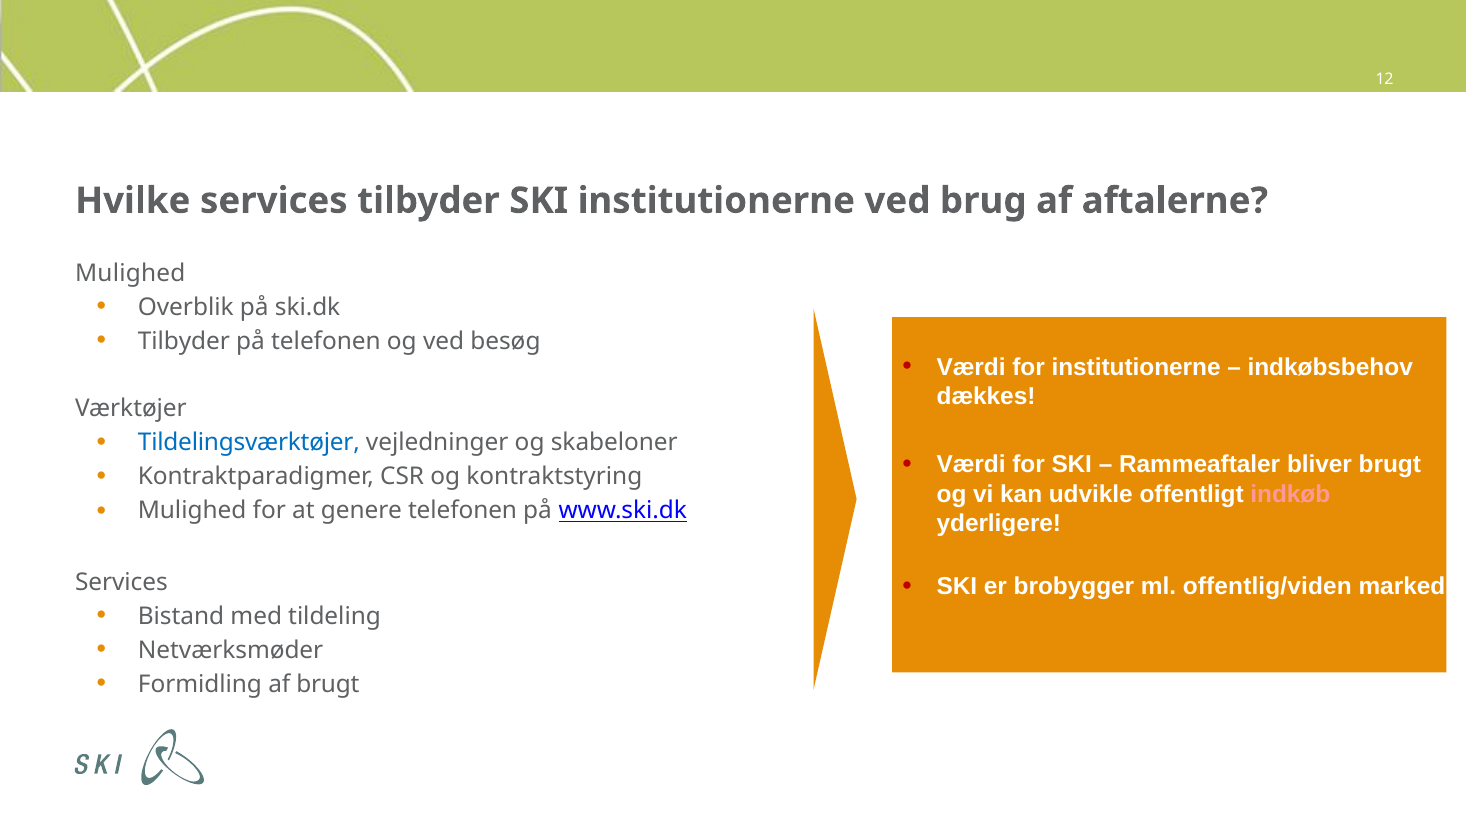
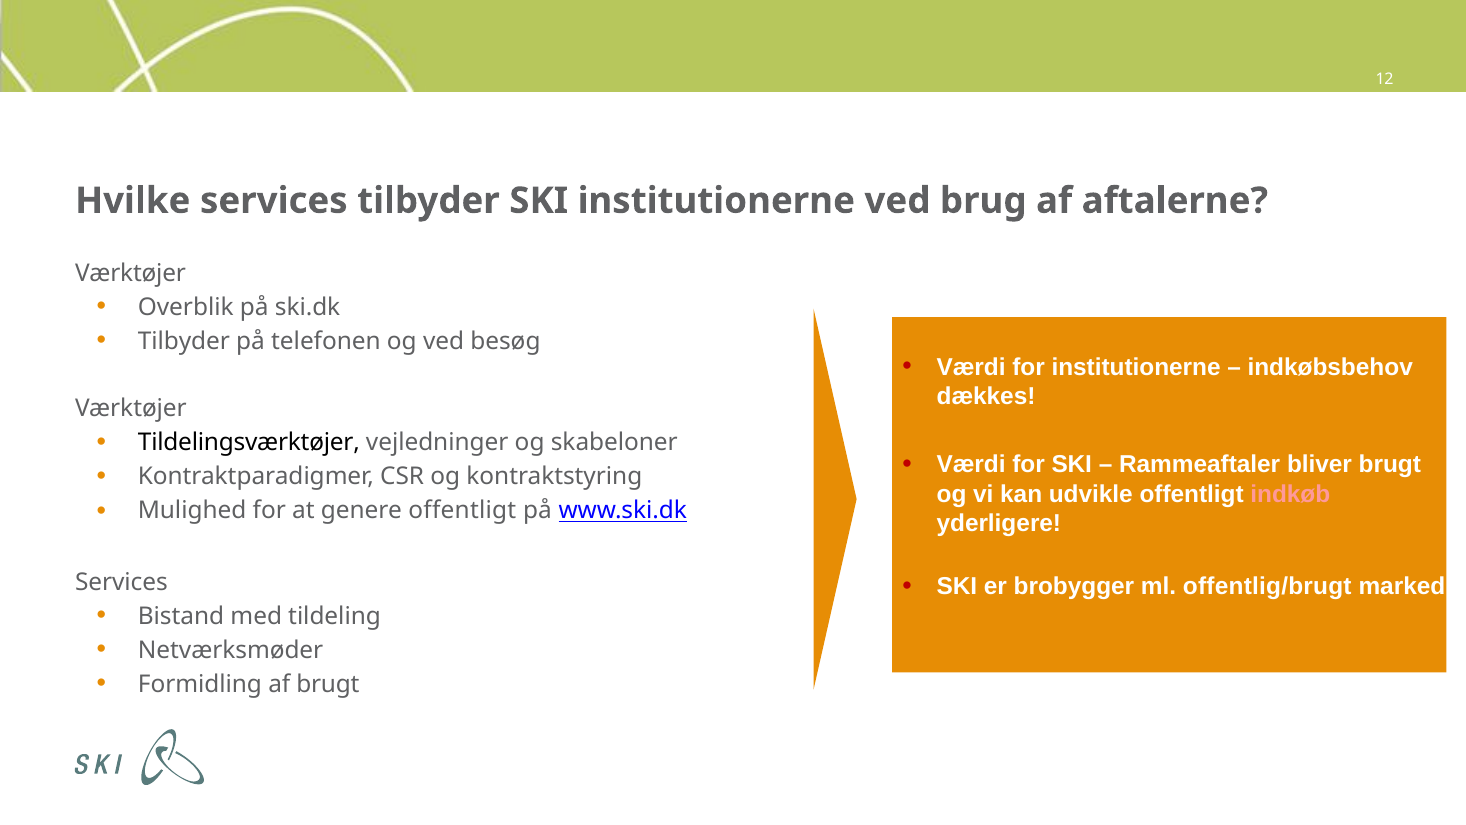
Mulighed: Mulighed -> Værktøjer (130, 273)
Tildelingsværktøjer colour: blue -> black (249, 443)
genere telefonen: telefonen -> offentligt (462, 510)
offentlig/viden: offentlig/viden -> offentlig/brugt (1267, 586)
